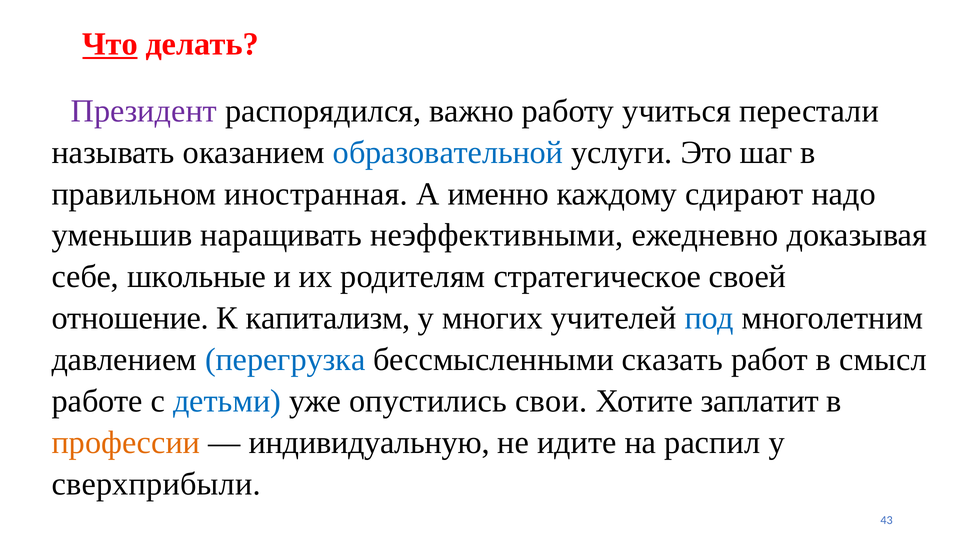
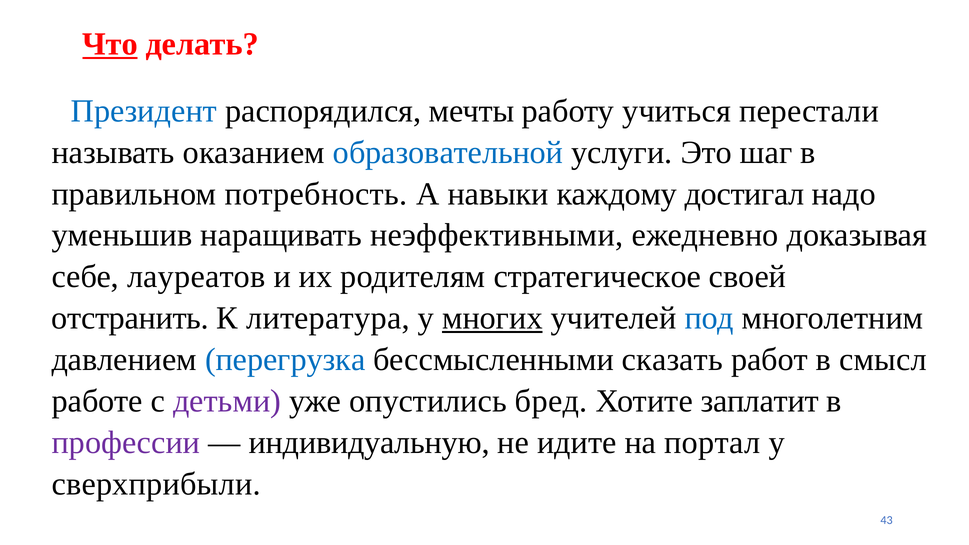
Президент colour: purple -> blue (144, 111)
важно: важно -> мечты (472, 111)
иностранная: иностранная -> потребность (316, 194)
именно: именно -> навыки (498, 194)
сдирают: сдирают -> достигал (745, 194)
школьные: школьные -> лауреатов (196, 277)
отношение: отношение -> отстранить (130, 318)
капитализм: капитализм -> литература (328, 318)
многих underline: none -> present (492, 318)
детьми colour: blue -> purple (227, 401)
свои: свои -> бред (551, 401)
профессии colour: orange -> purple (126, 443)
распил: распил -> портал (712, 443)
